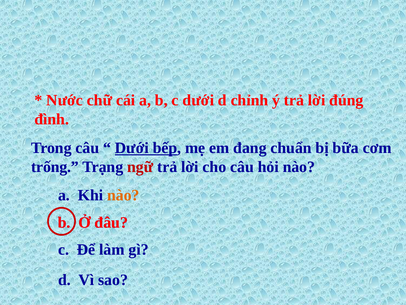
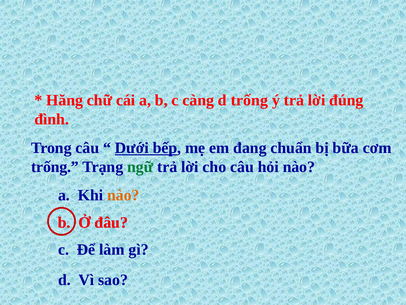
Nước: Nước -> Hăng (65, 100)
c dưới: dưới -> càng (198, 100)
d chỉnh: chỉnh -> trống (249, 100)
ngữ colour: red -> green (140, 167)
